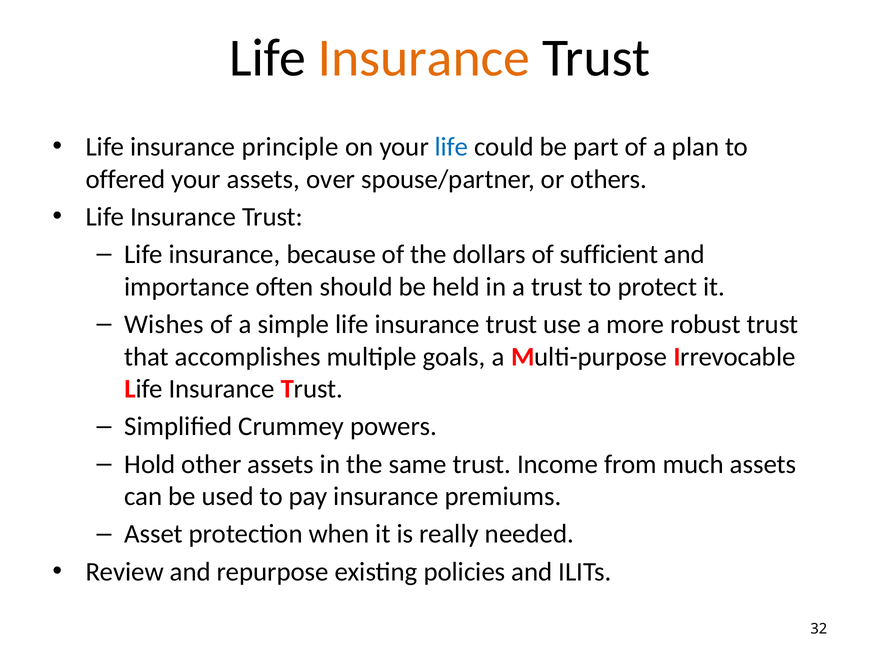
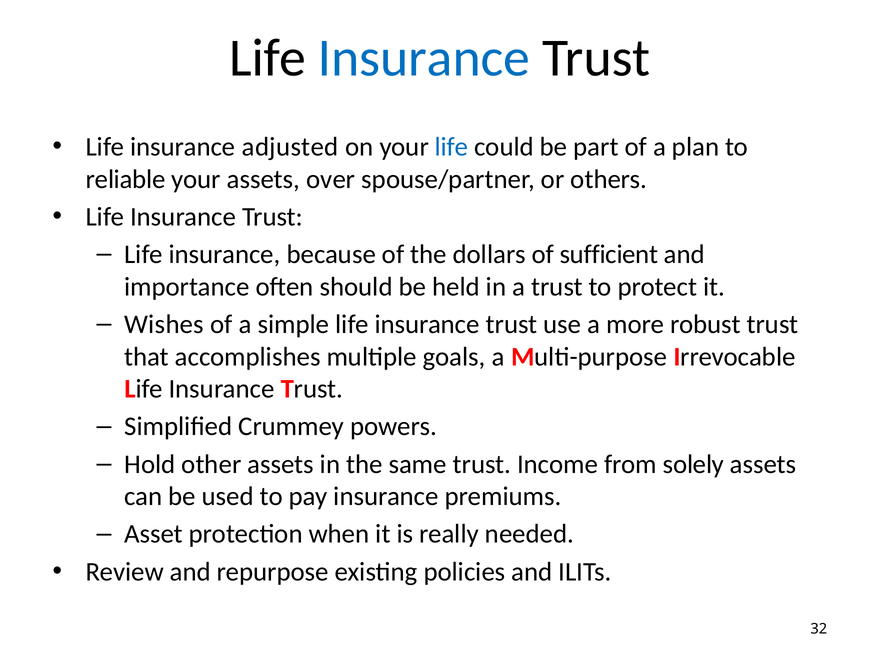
Insurance colour: orange -> blue (424, 58)
principle: principle -> adjusted (290, 147)
offered: offered -> reliable (126, 179)
much: much -> solely (693, 464)
